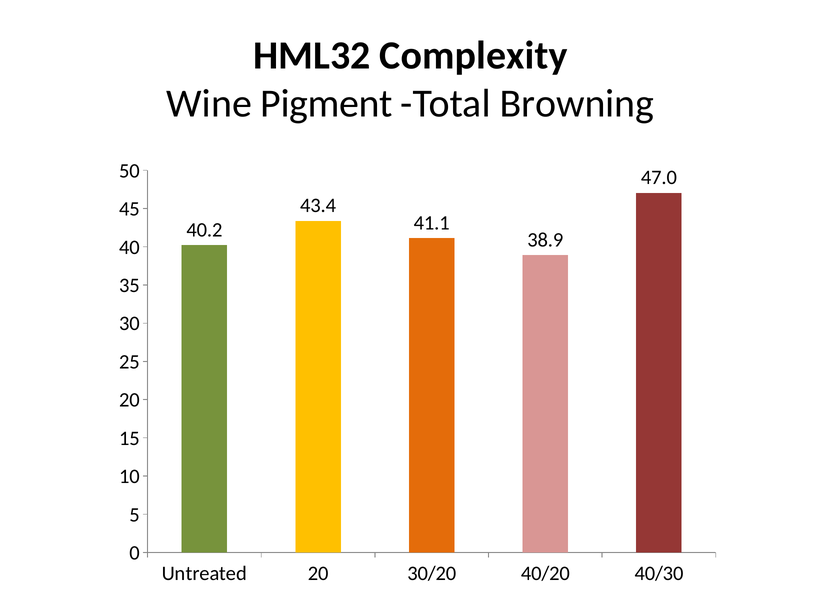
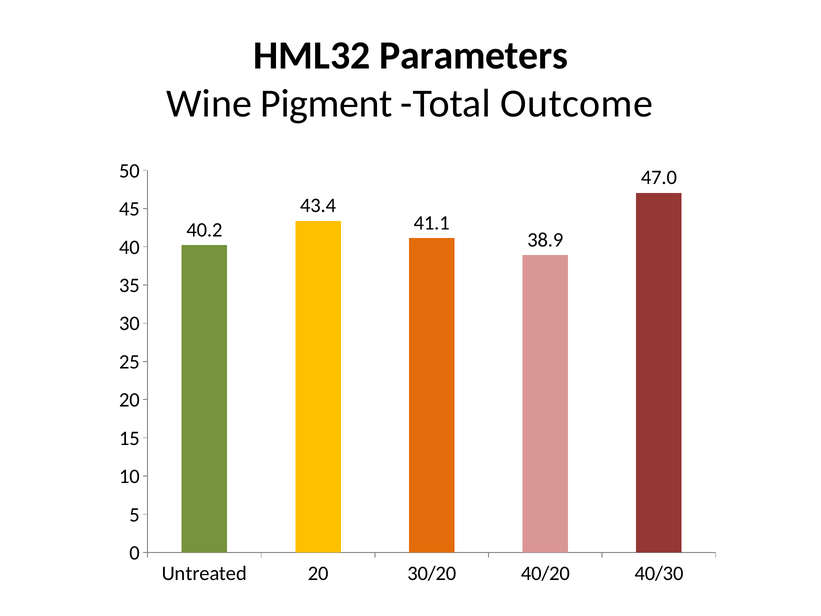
Complexity: Complexity -> Parameters (474, 55)
Browning: Browning -> Outcome (577, 103)
